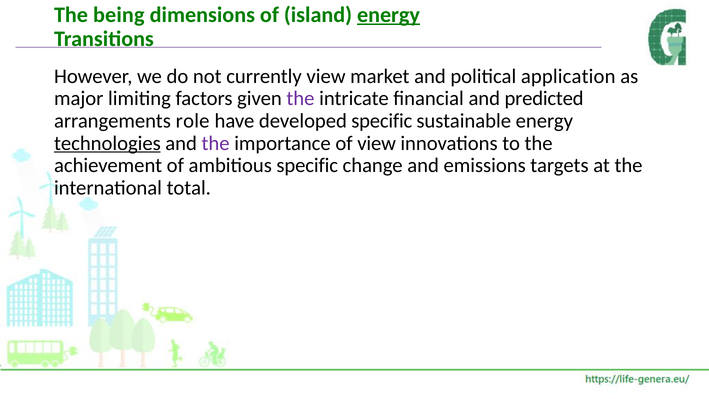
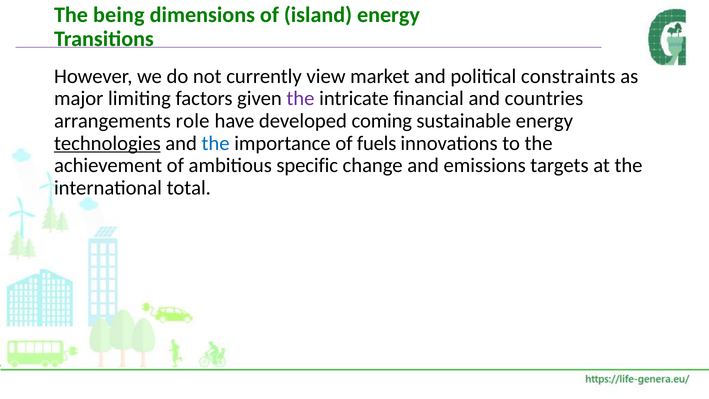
energy underline: present -> none (388, 15)
application: application -> constraints (568, 76)
predicted: predicted -> countries (544, 99)
developed specific: specific -> coming (382, 121)
the colour: purple -> blue (216, 143)
of view: view -> fuels (377, 143)
